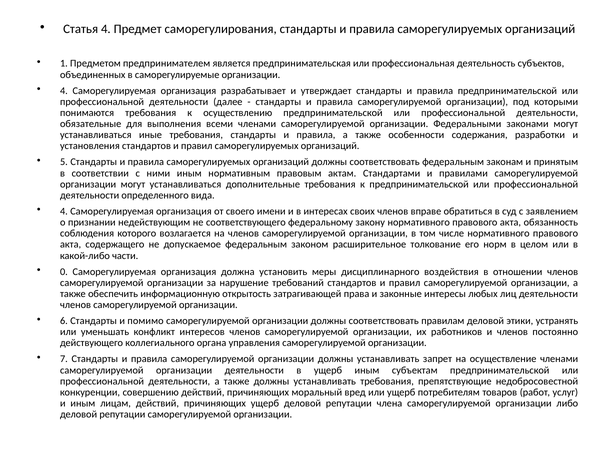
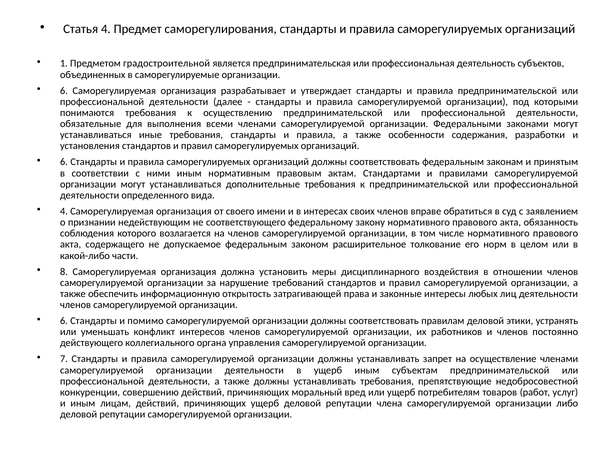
предпринимателем: предпринимателем -> градостроительной (167, 64)
4: 4 -> 6 (64, 91)
5: 5 -> 6 (64, 162)
0: 0 -> 8 (64, 272)
